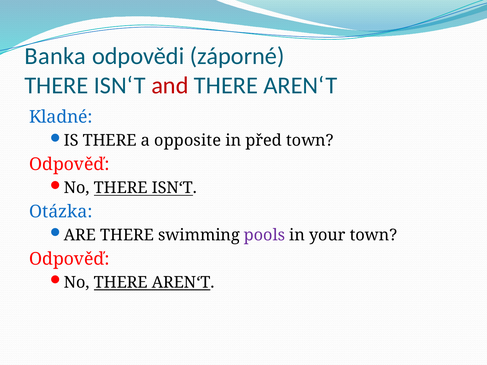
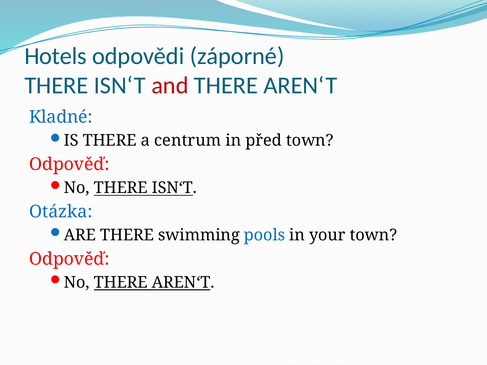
Banka: Banka -> Hotels (56, 56)
opposite: opposite -> centrum (188, 141)
pools colour: purple -> blue (264, 235)
